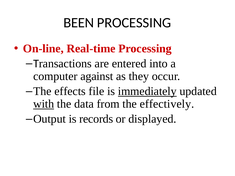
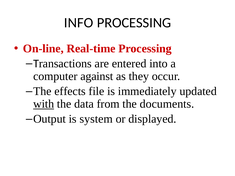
BEEN: BEEN -> INFO (79, 23)
immediately underline: present -> none (147, 91)
effectively: effectively -> documents (167, 104)
records: records -> system (96, 119)
